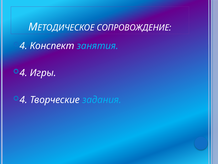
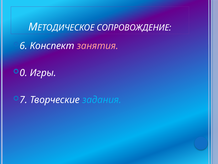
4: 4 -> 6 (23, 46)
занятия colour: light blue -> pink (98, 46)
4: 4 -> 0 (23, 73)
4: 4 -> 7 (23, 100)
